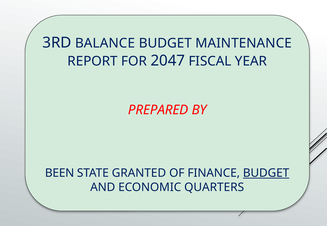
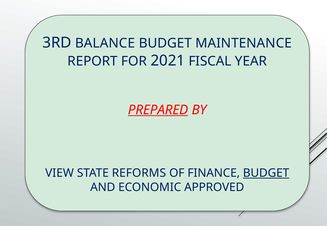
2047: 2047 -> 2021 (168, 61)
PREPARED underline: none -> present (158, 110)
BEEN: BEEN -> VIEW (60, 173)
GRANTED: GRANTED -> REFORMS (139, 173)
QUARTERS: QUARTERS -> APPROVED (214, 187)
